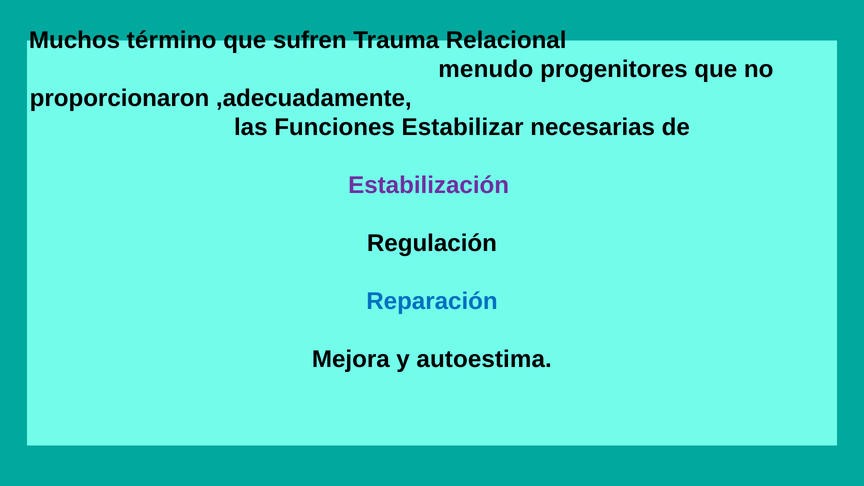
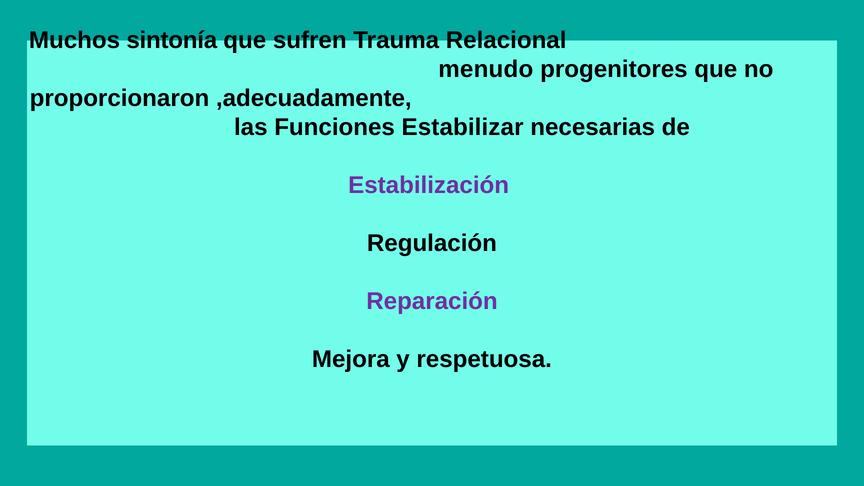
término: término -> sintonía (172, 40)
Reparación colour: blue -> purple (432, 301)
autoestima: autoestima -> respetuosa (484, 359)
